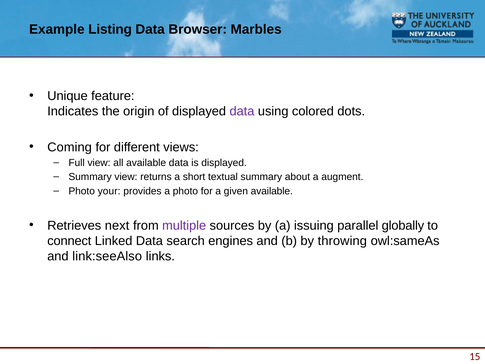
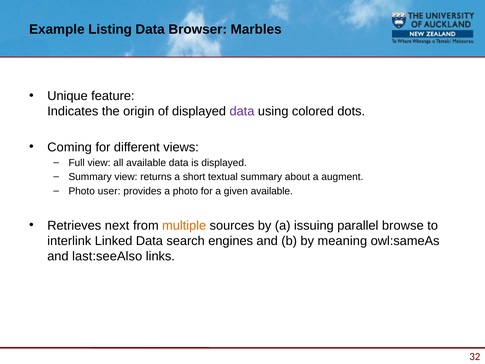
your: your -> user (109, 191)
multiple colour: purple -> orange (184, 225)
globally: globally -> browse (403, 225)
connect: connect -> interlink (69, 241)
throwing: throwing -> meaning (342, 241)
link:seeAlso: link:seeAlso -> last:seeAlso (107, 256)
15: 15 -> 32 (475, 356)
